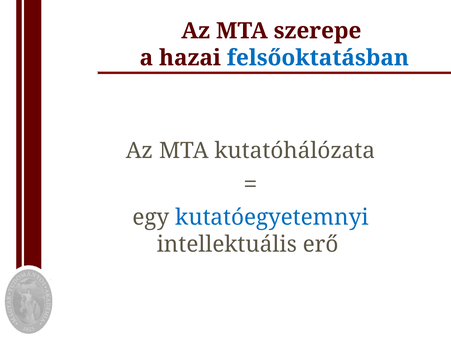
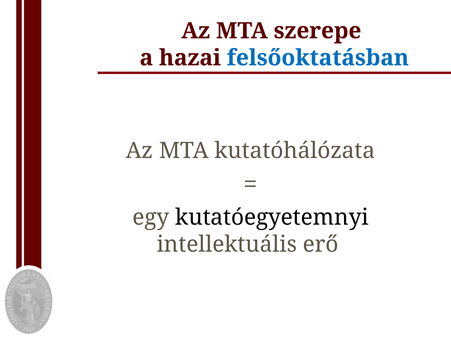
kutatóegyetemnyi colour: blue -> black (272, 218)
